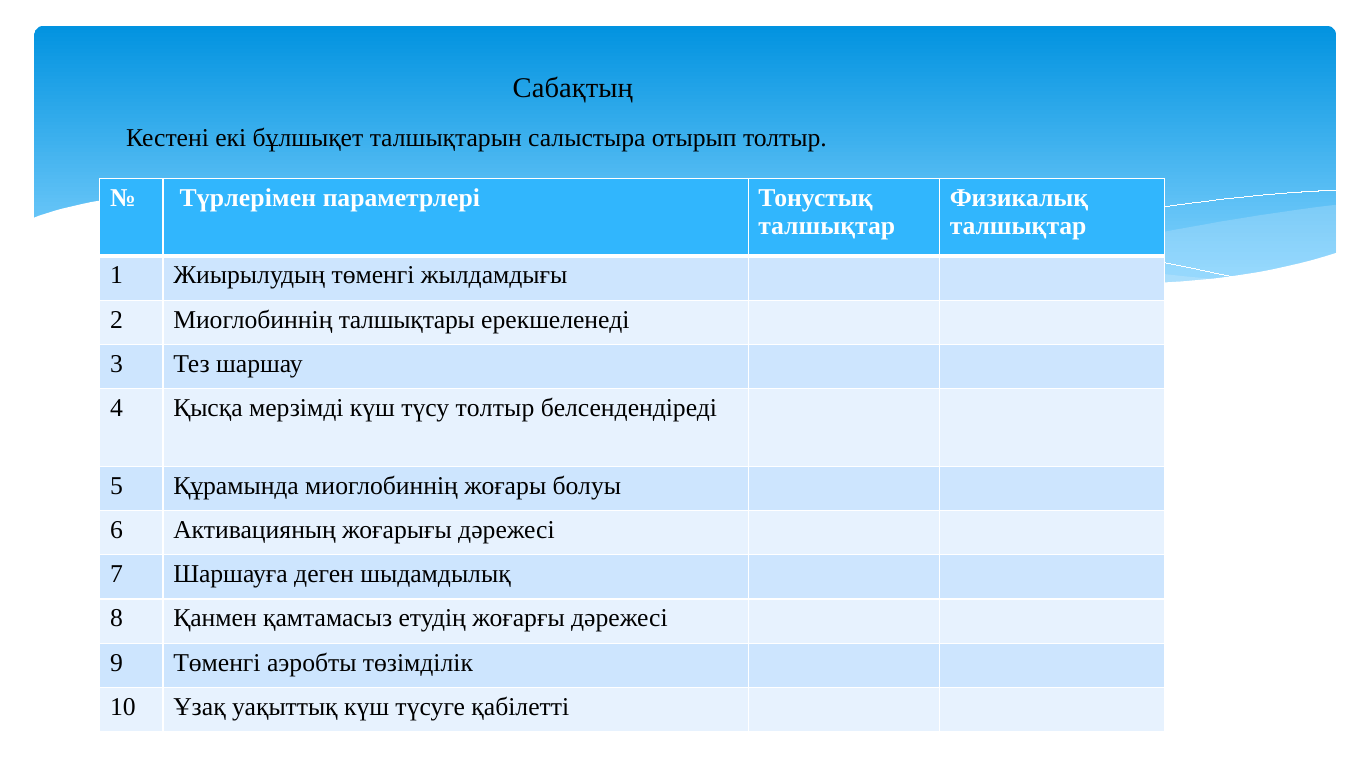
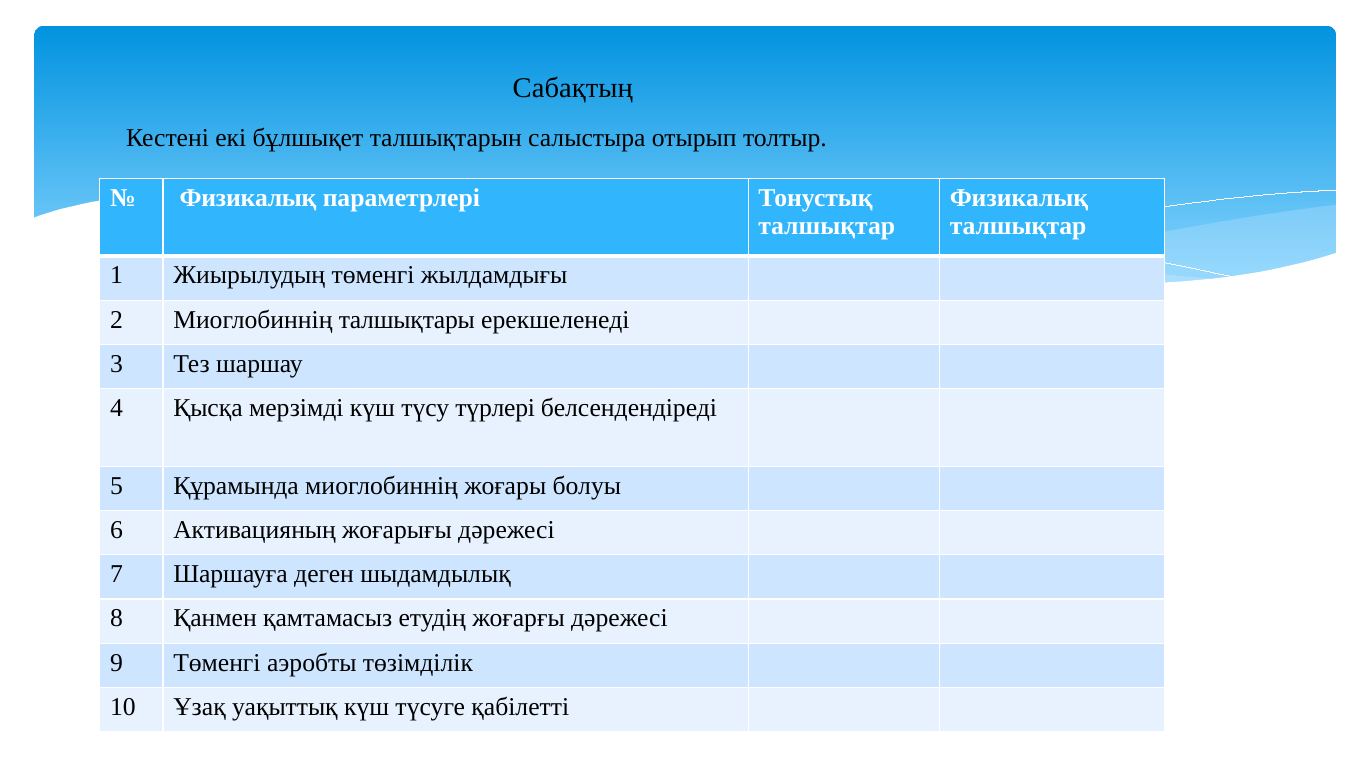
Түрлерімен: Түрлерімен -> Физикалық (248, 198)
түсу толтыр: толтыр -> түрлері (495, 408)
